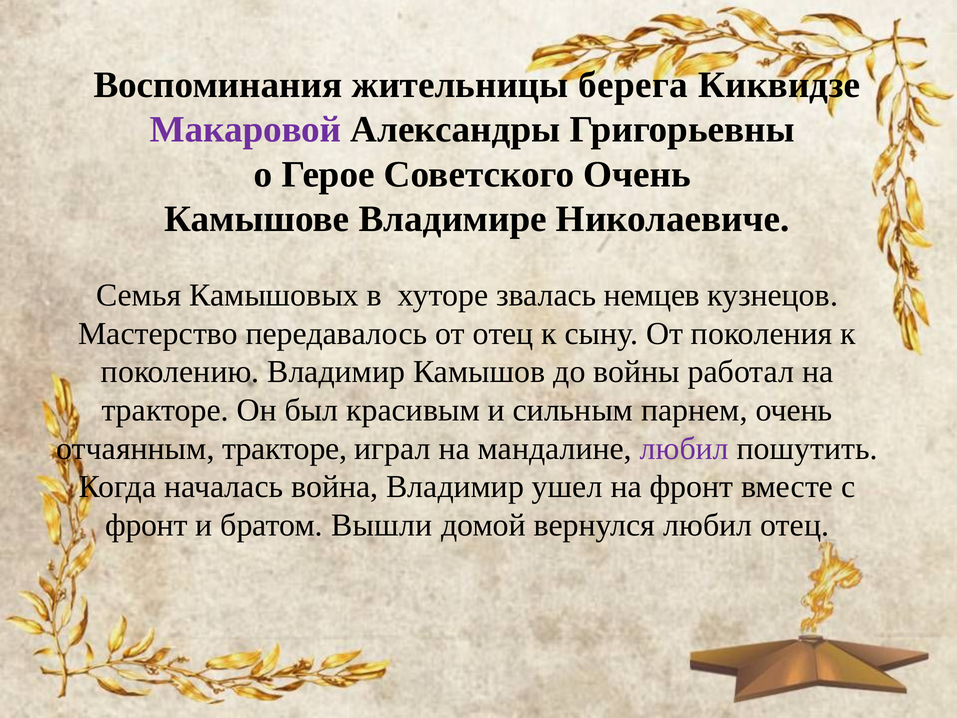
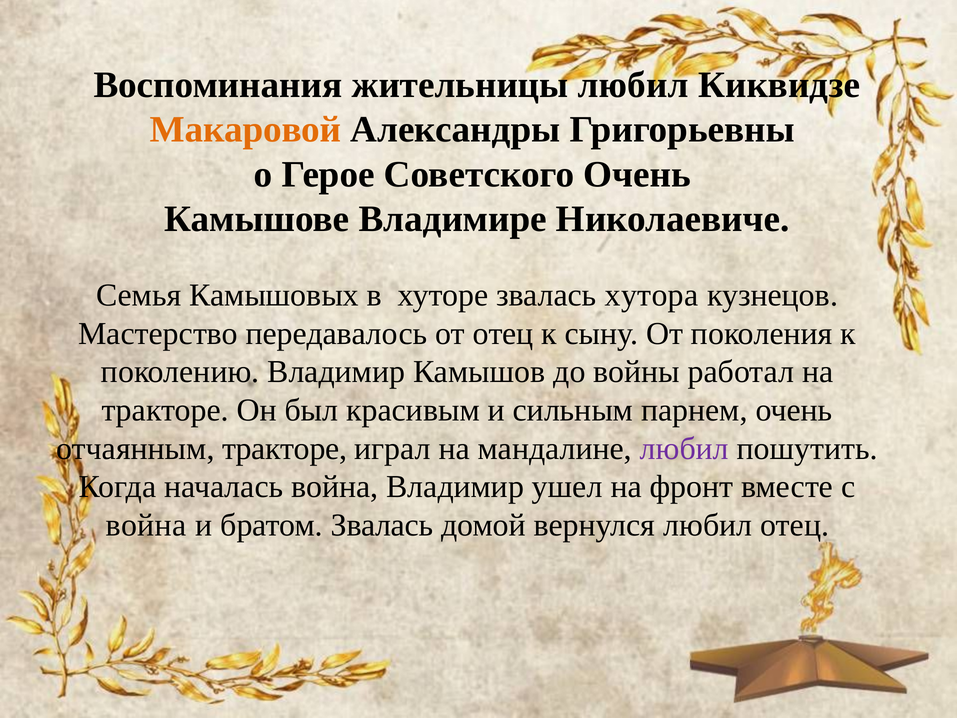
жительницы берега: берега -> любил (633, 85)
Макаровой colour: purple -> orange (246, 130)
немцев: немцев -> хутора (652, 295)
фронт: фронт -> война (146, 525)
братом Вышли: Вышли -> Звалась (382, 525)
